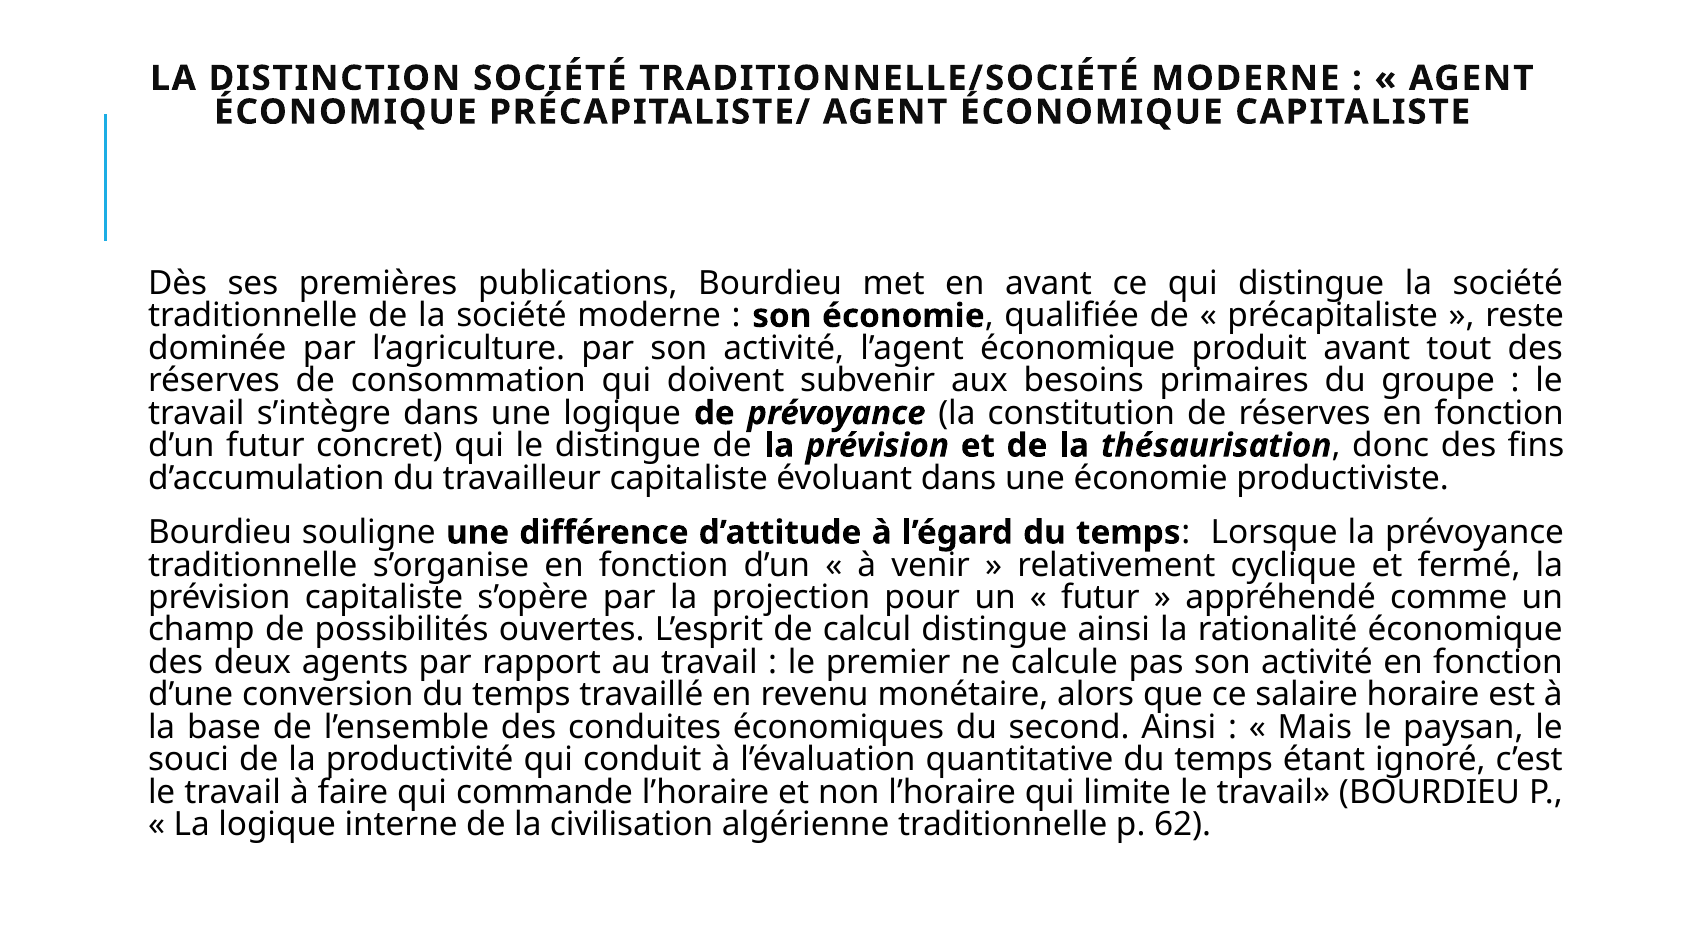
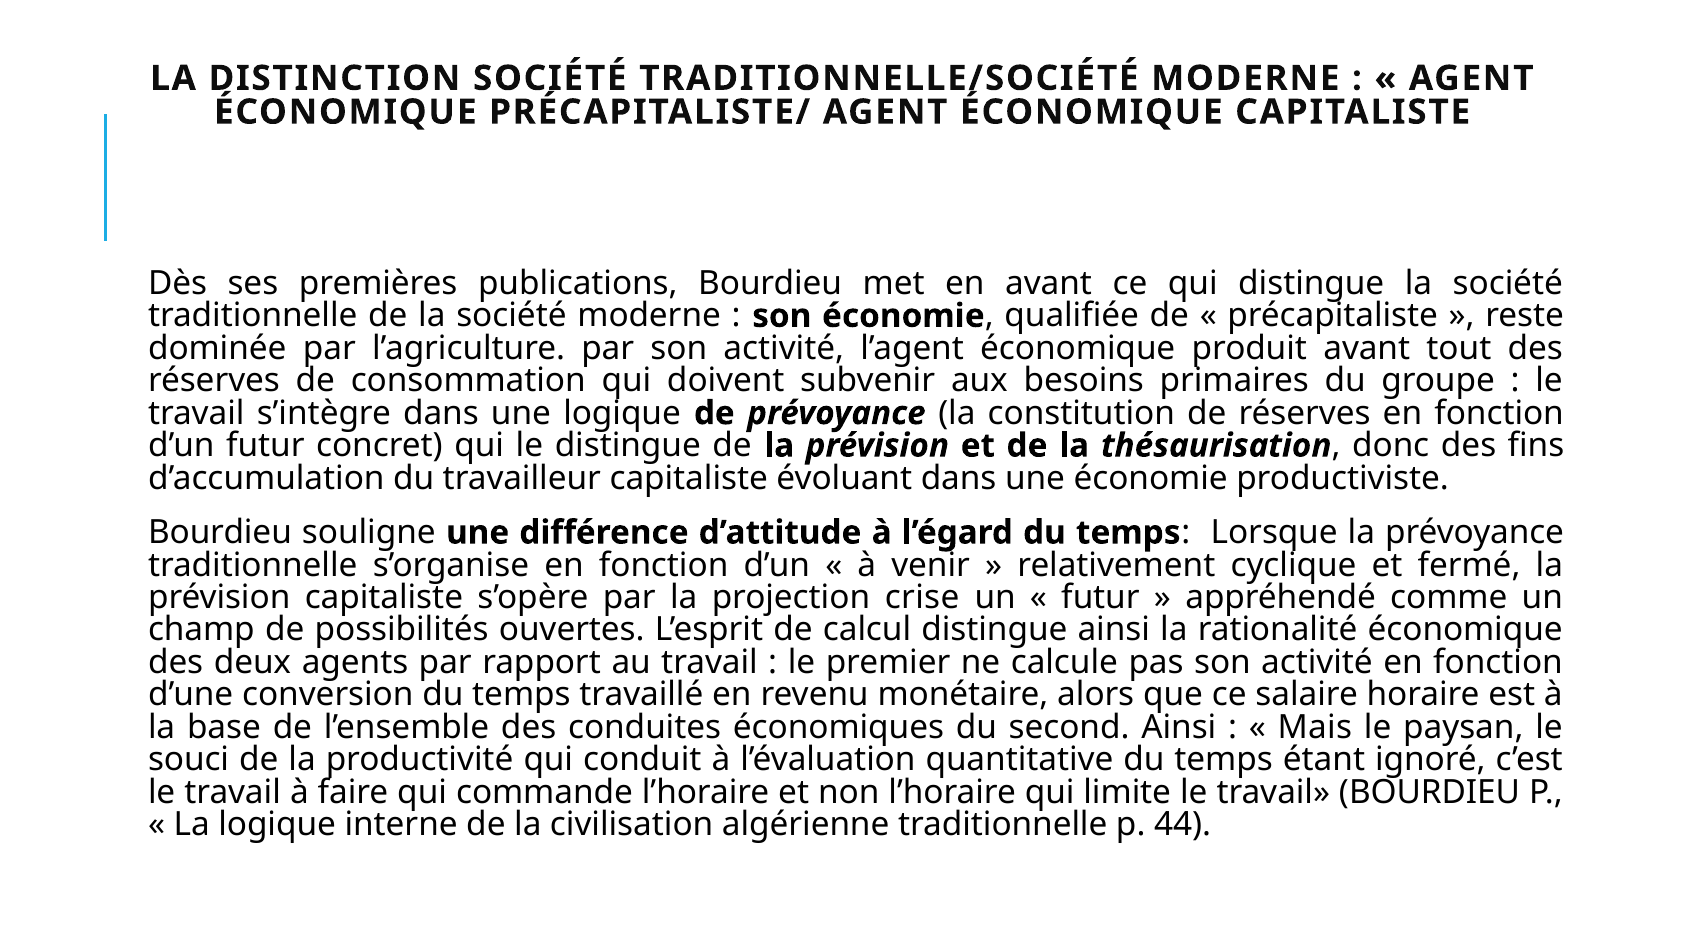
pour: pour -> crise (922, 597)
62: 62 -> 44 (1183, 824)
